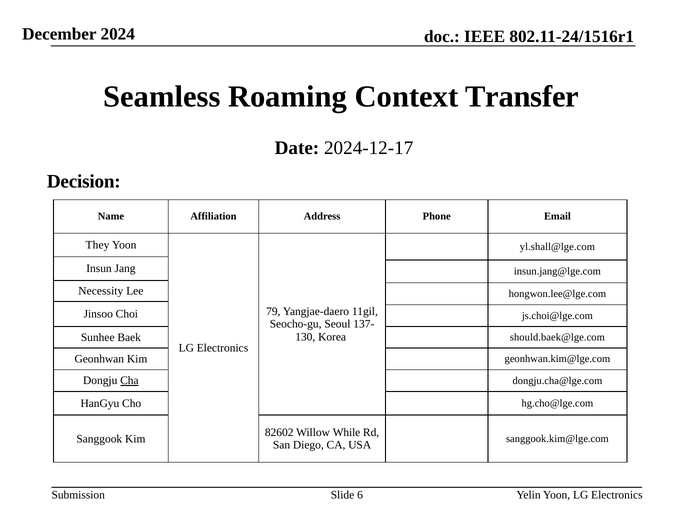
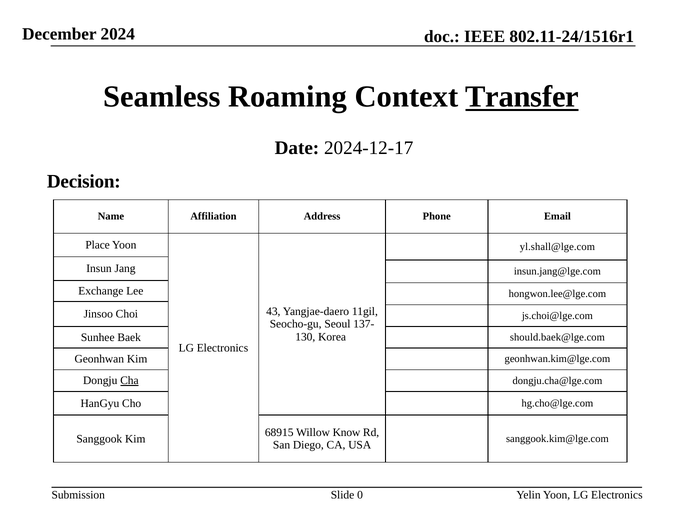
Transfer underline: none -> present (522, 97)
They: They -> Place (98, 245)
Necessity: Necessity -> Exchange (101, 291)
79: 79 -> 43 (273, 311)
82602: 82602 -> 68915 (279, 432)
While: While -> Know (347, 432)
6: 6 -> 0 (360, 495)
